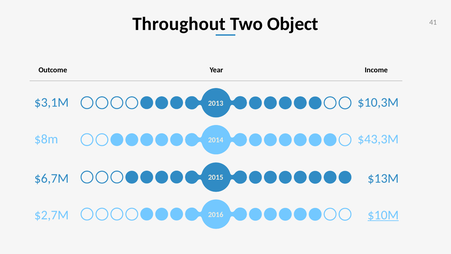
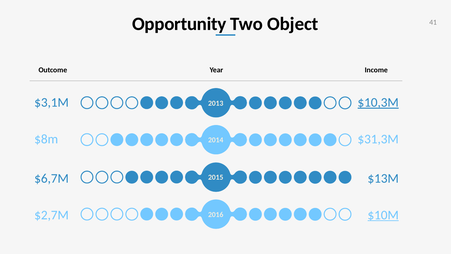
Throughout: Throughout -> Opportunity (179, 24)
$10,3M underline: none -> present (378, 102)
$43,3M: $43,3M -> $31,3M (378, 139)
